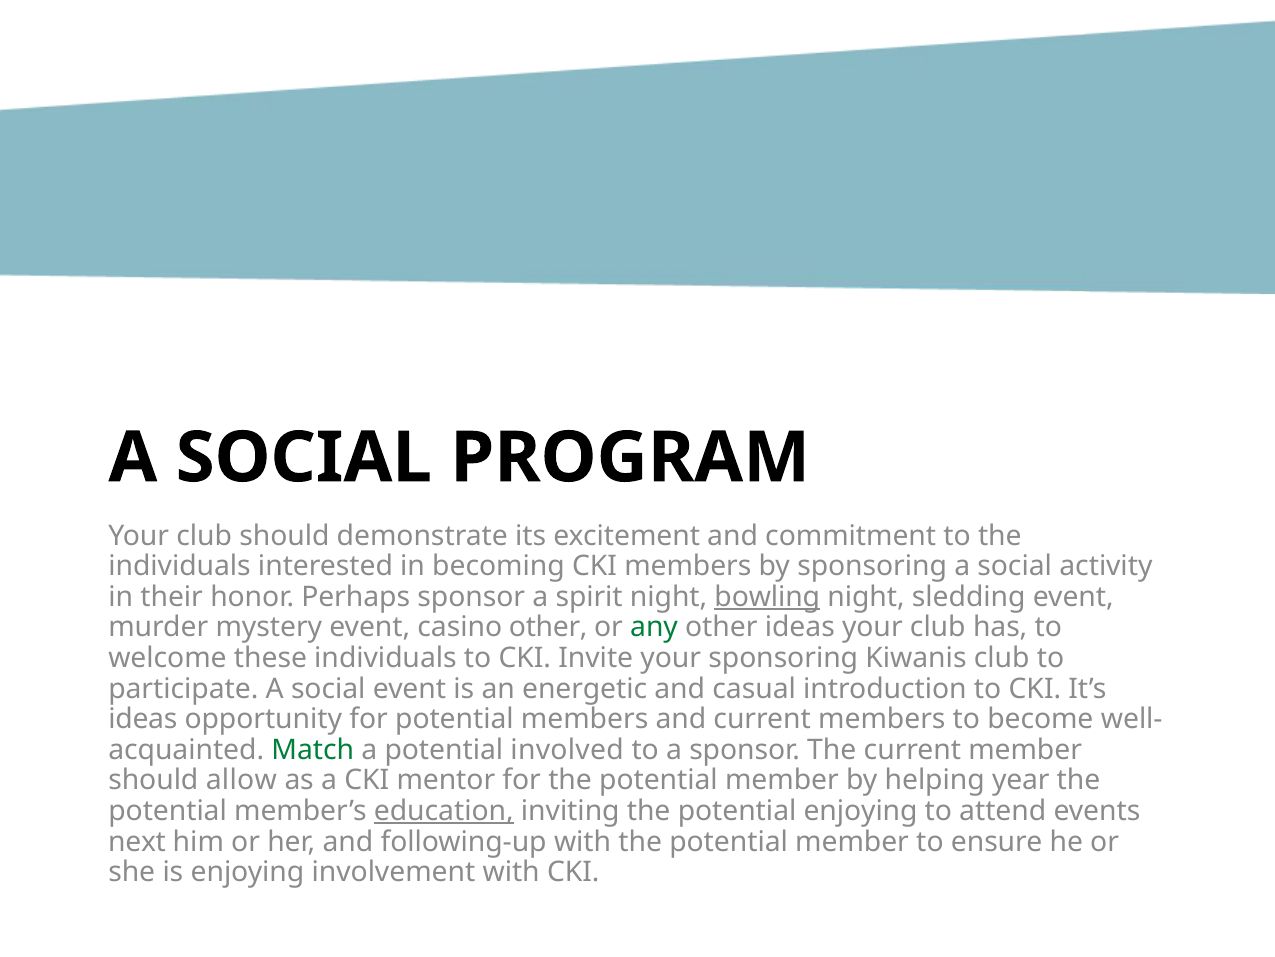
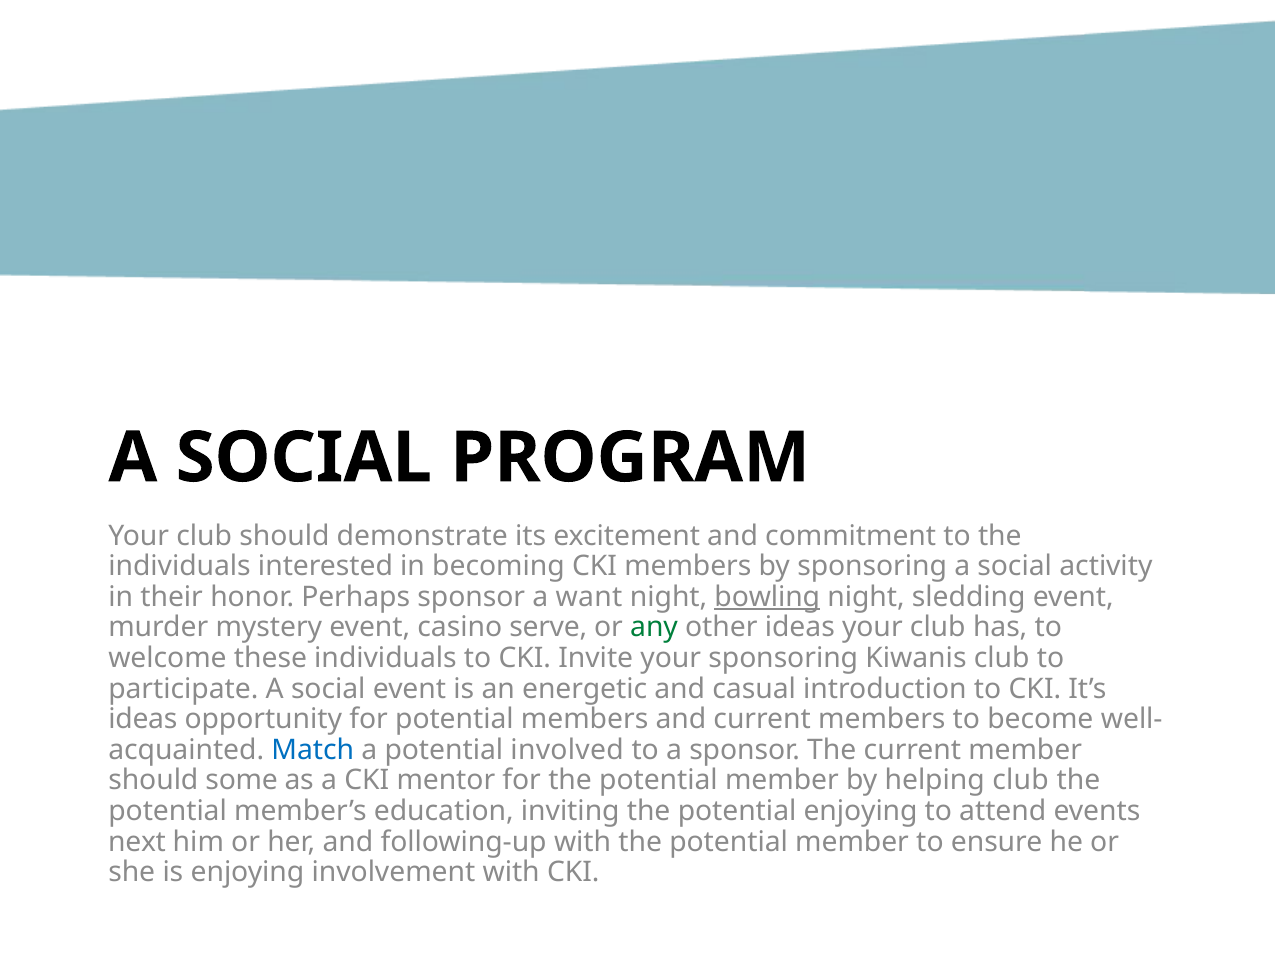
spirit: spirit -> want (589, 596)
casino other: other -> serve (548, 627)
Match colour: green -> blue (313, 749)
allow: allow -> some (242, 780)
helping year: year -> club (1021, 780)
education underline: present -> none (444, 810)
